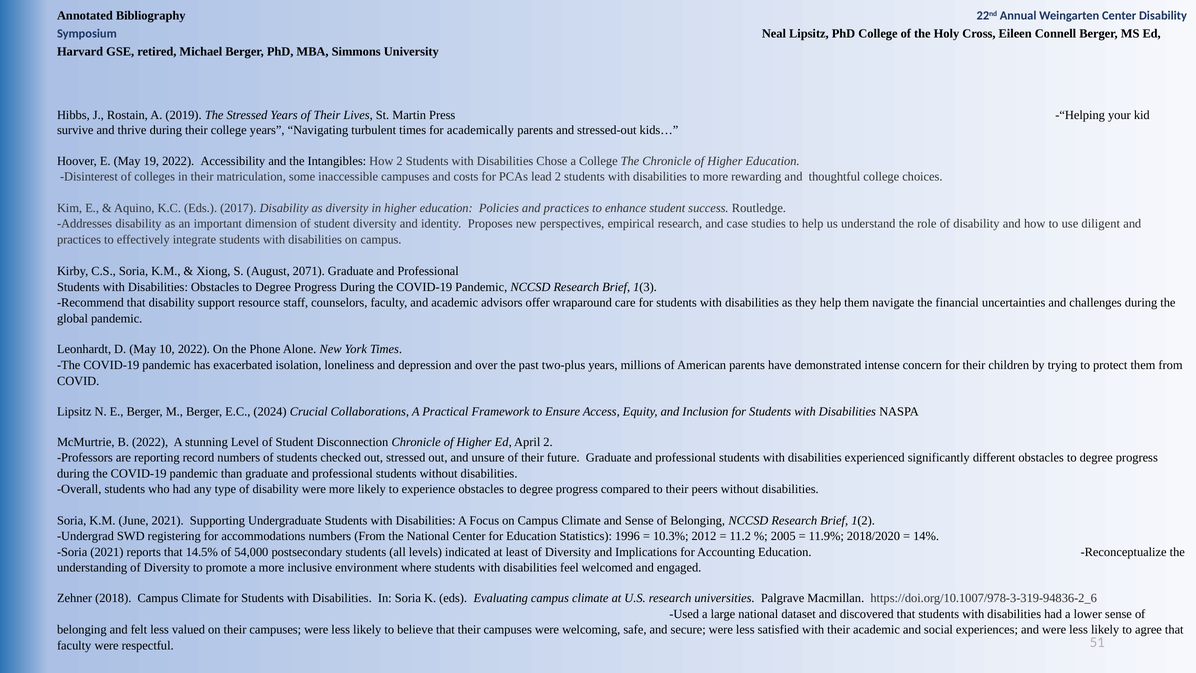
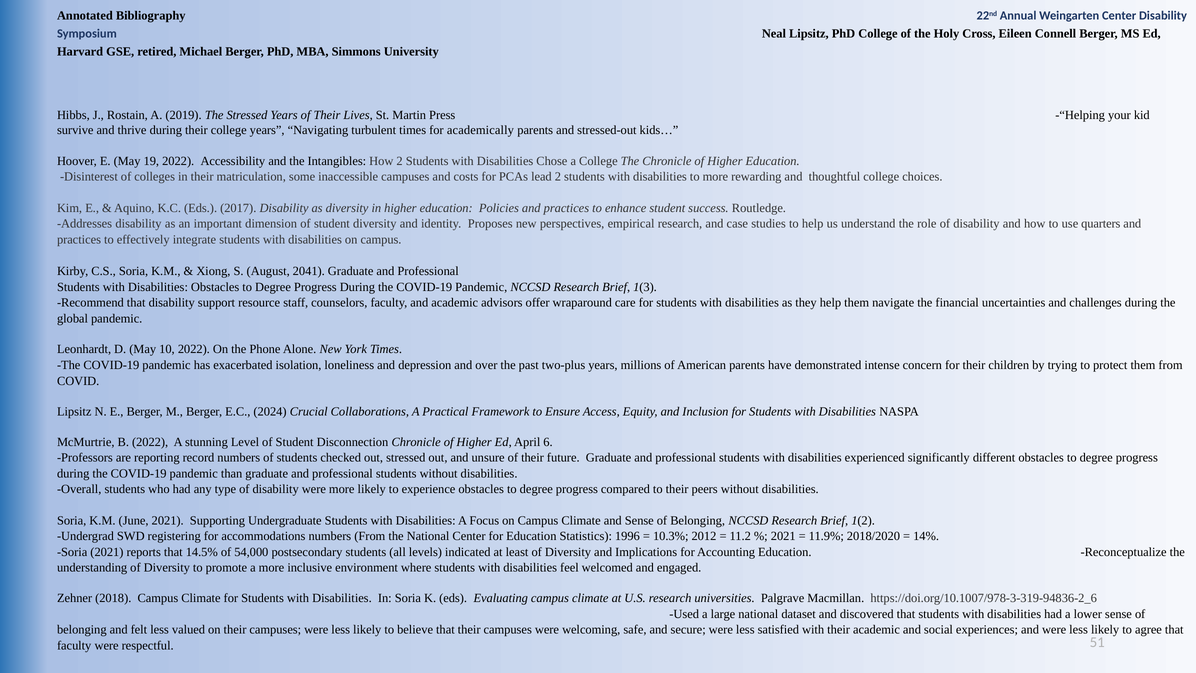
diligent: diligent -> quarters (1101, 224)
2071: 2071 -> 2041 (309, 271)
April 2: 2 -> 6 (548, 442)
2005: 2005 -> 2021 (783, 536)
